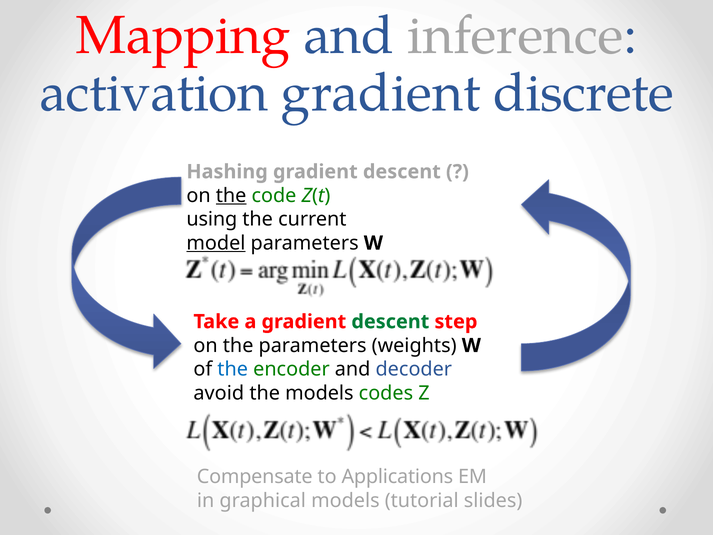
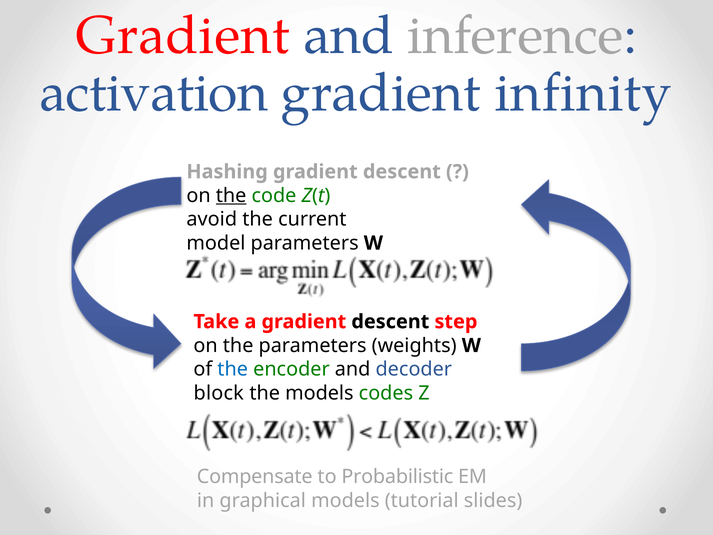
Mapping: Mapping -> Gradient (183, 35)
discrete: discrete -> infinity (583, 93)
using: using -> avoid (212, 219)
model underline: present -> none (216, 243)
descent colour: green -> black (390, 322)
avoid: avoid -> block (219, 393)
Applications: Applications -> Probabilistic (397, 477)
